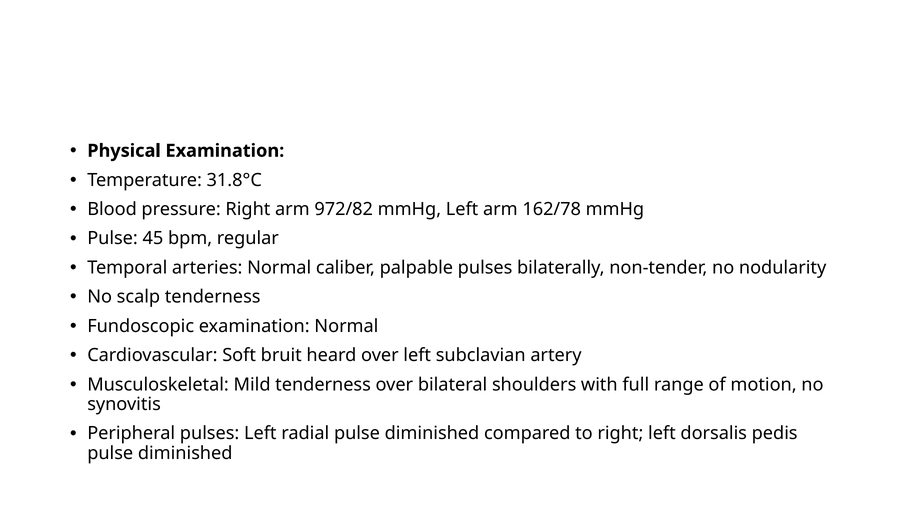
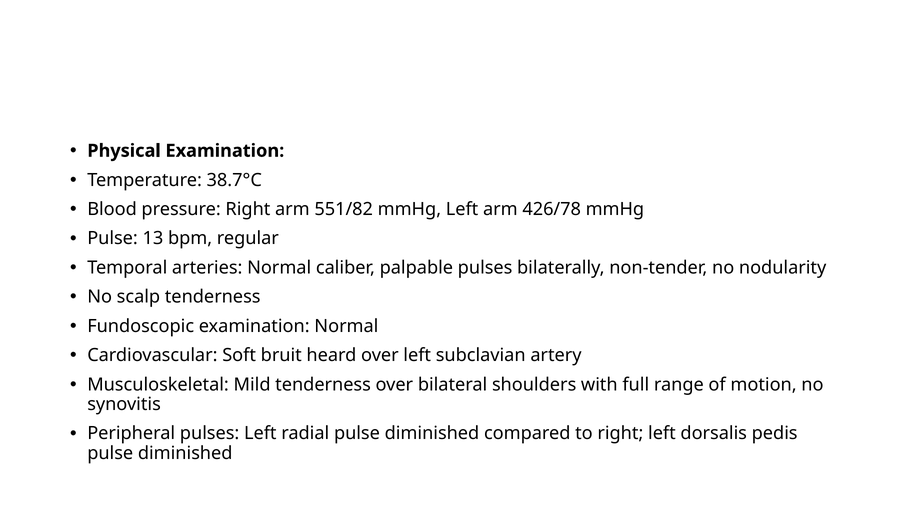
31.8°C: 31.8°C -> 38.7°C (234, 180)
972/82: 972/82 -> 551/82 (344, 209)
162/78: 162/78 -> 426/78 (552, 209)
45: 45 -> 13 (153, 238)
